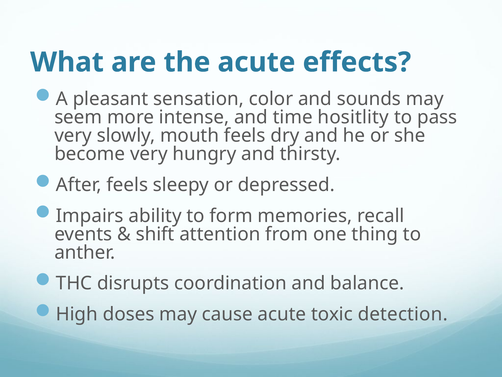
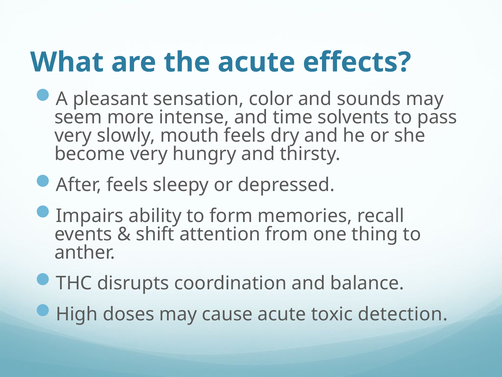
hositlity: hositlity -> solvents (353, 117)
